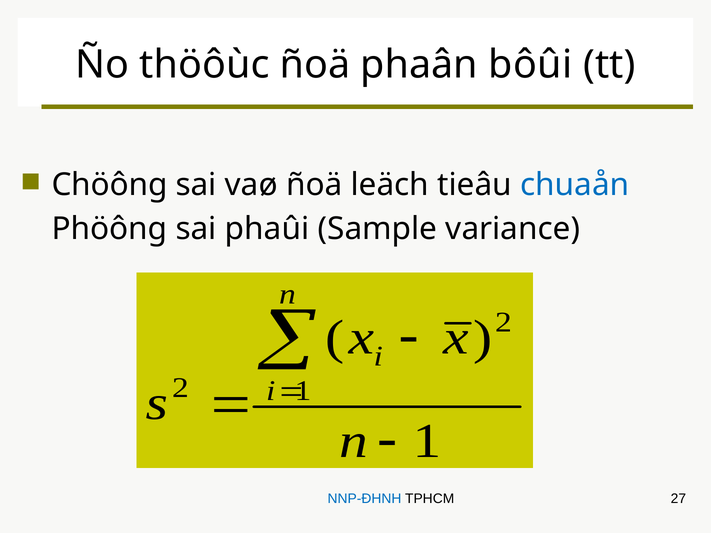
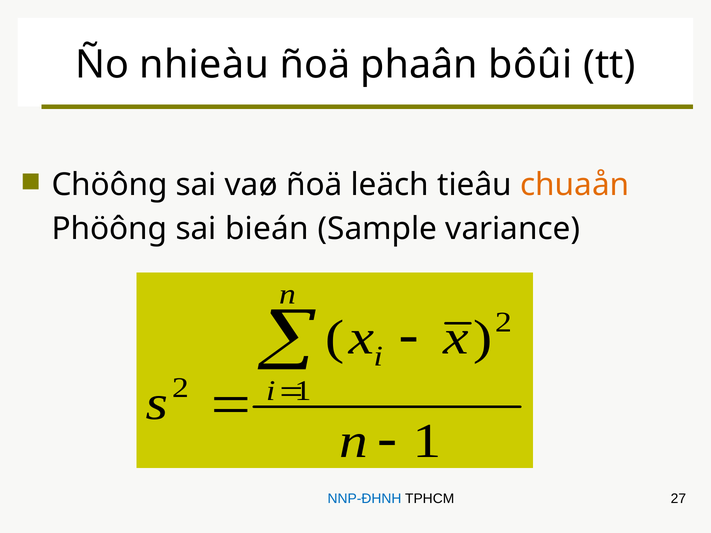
thöôùc: thöôùc -> nhieàu (204, 65)
chuaån colour: blue -> orange (575, 185)
phaûi: phaûi -> bieán (267, 229)
